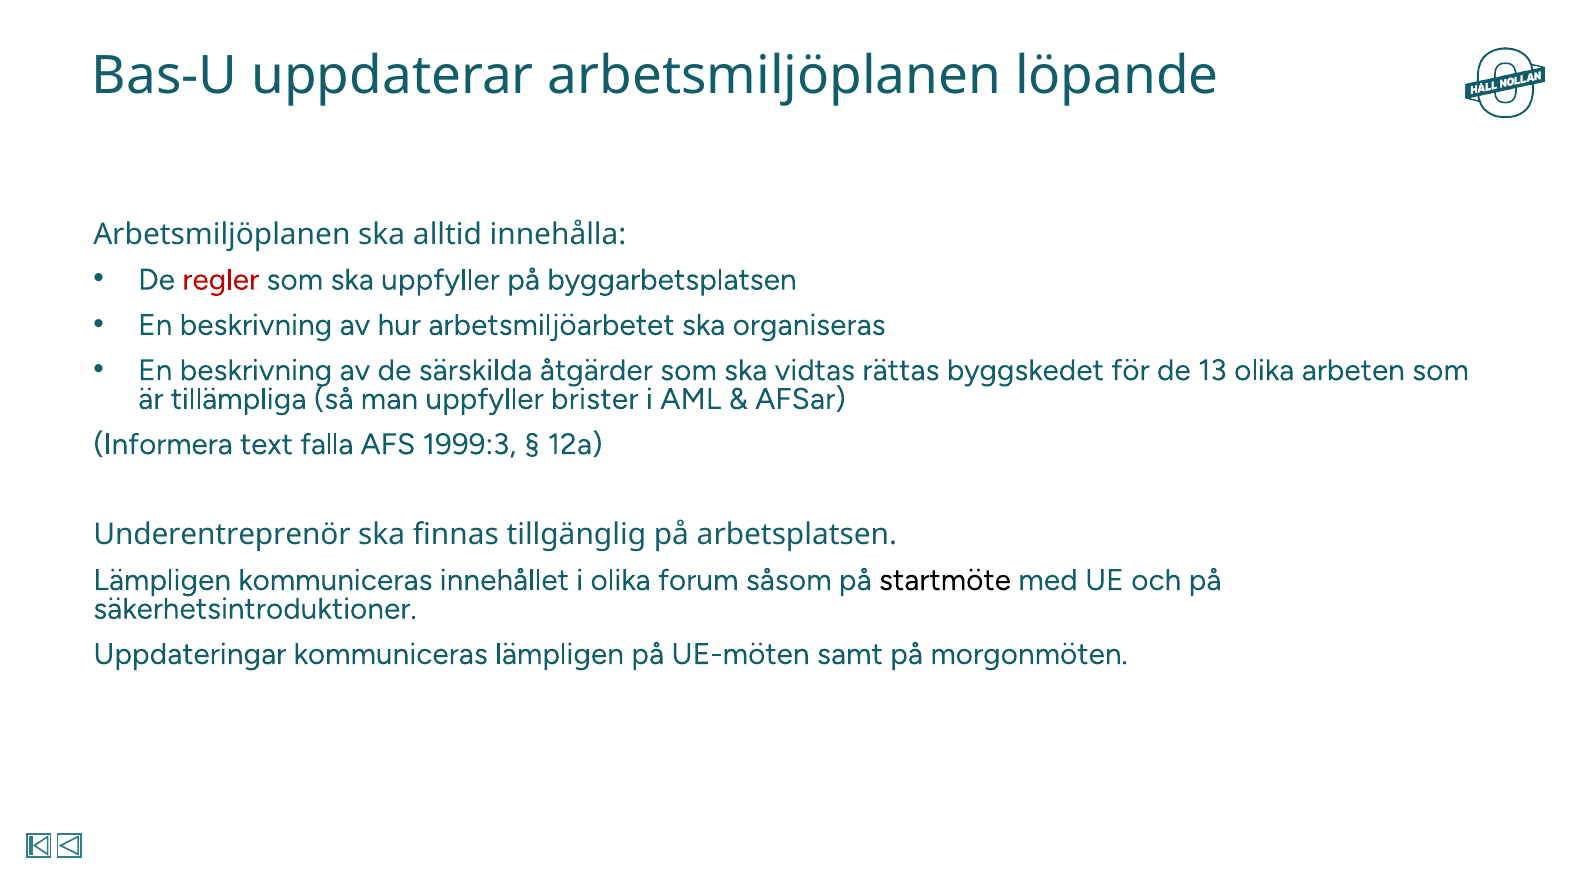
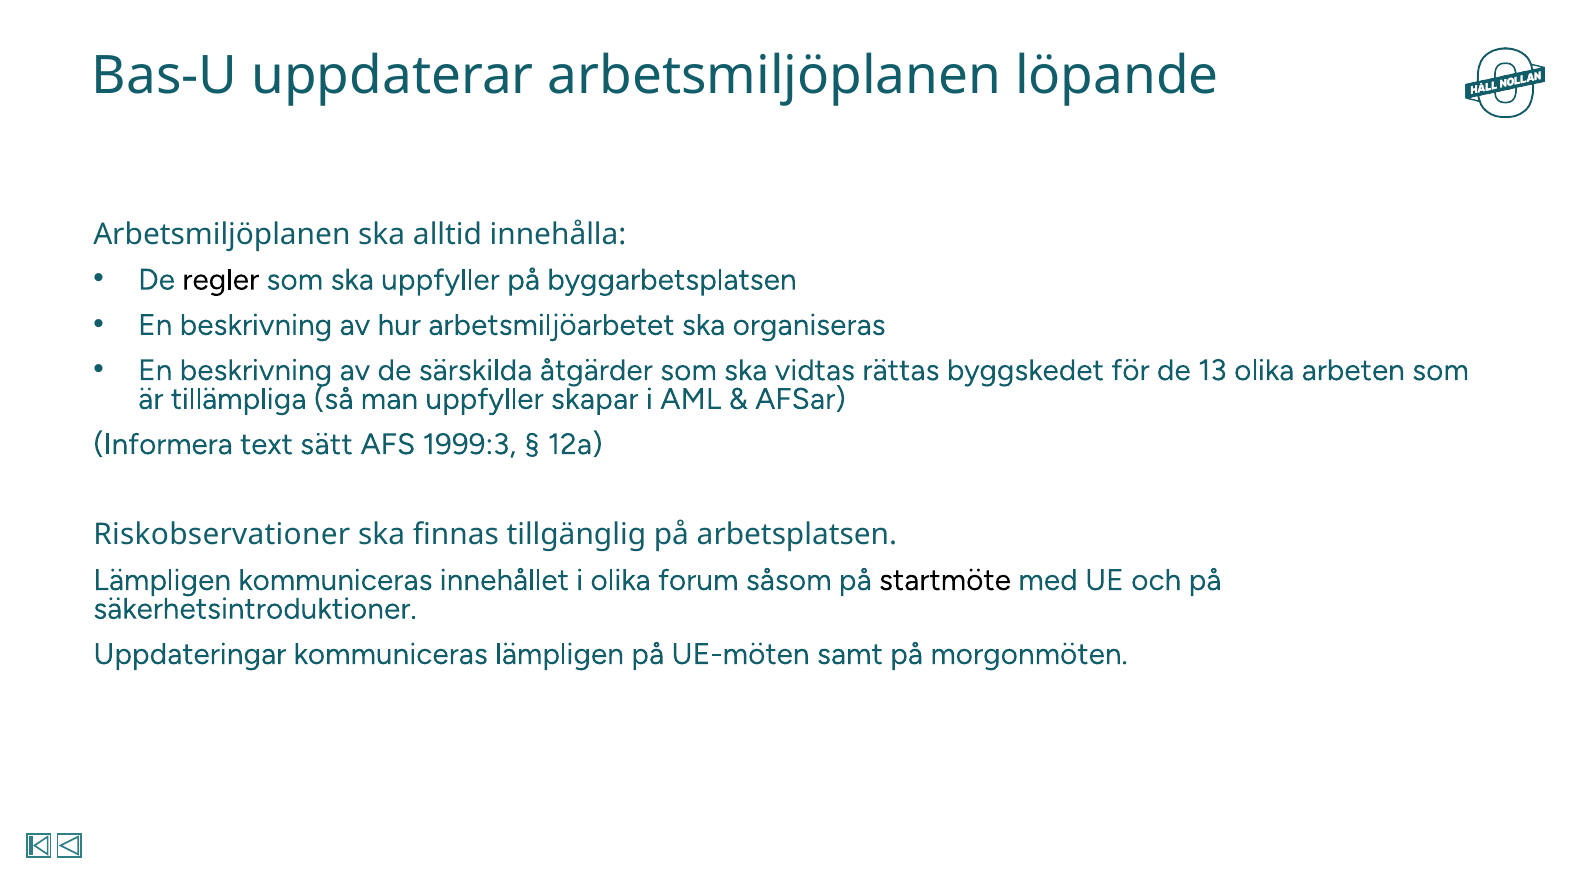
regler colour: red -> black (221, 280)
brister: brister -> skapar (595, 399)
falla: falla -> sätt (326, 444)
Underentreprenör: Underentreprenör -> Riskobservationer (222, 535)
